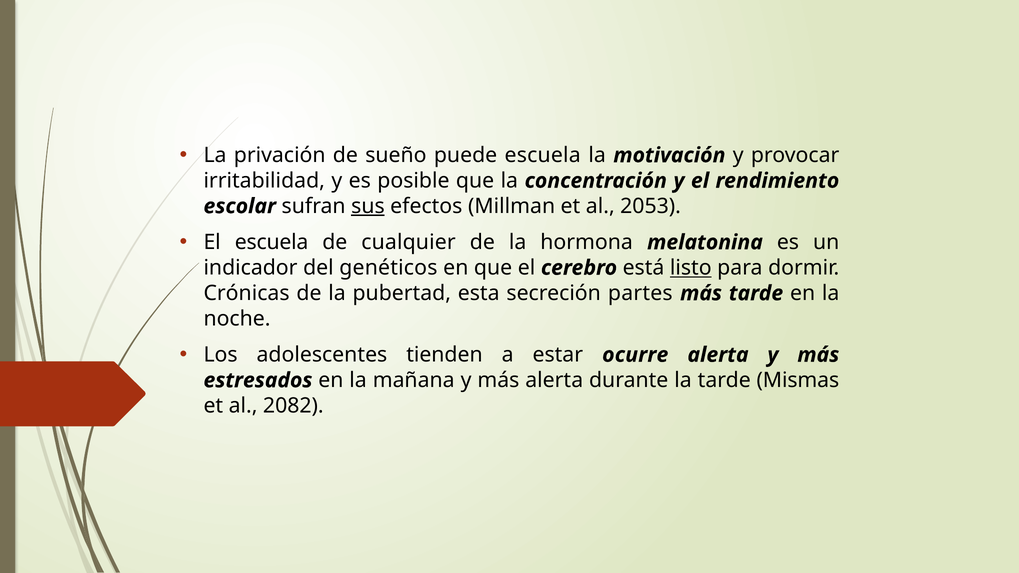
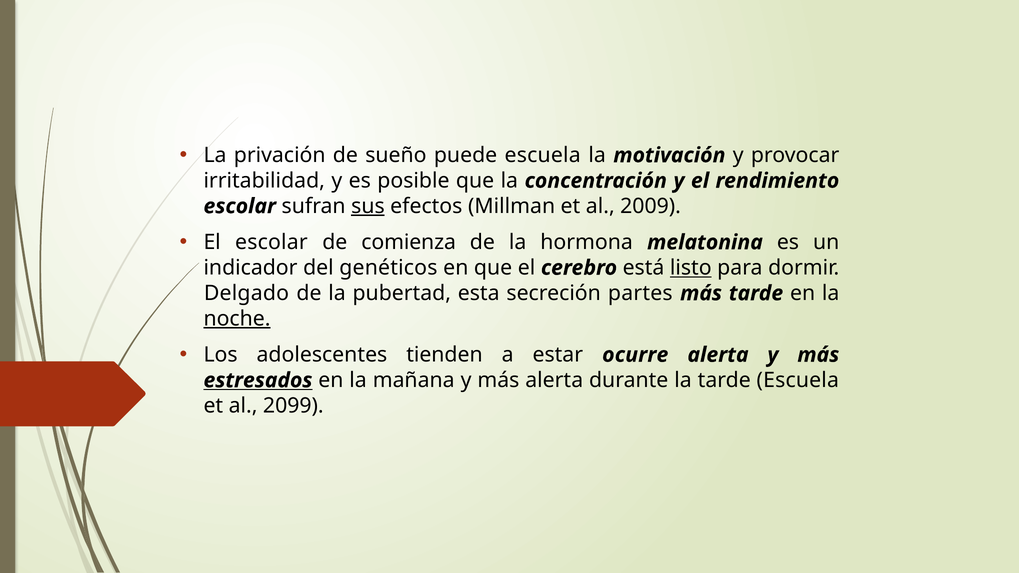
2053: 2053 -> 2009 (651, 206)
El escuela: escuela -> escolar (271, 242)
cualquier: cualquier -> comienza (409, 242)
Crónicas: Crónicas -> Delgado (246, 293)
noche underline: none -> present (237, 319)
estresados underline: none -> present (258, 380)
tarde Mismas: Mismas -> Escuela (798, 380)
2082: 2082 -> 2099 (293, 406)
